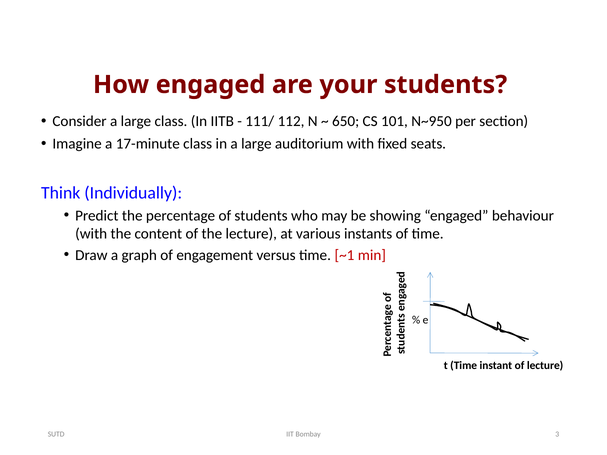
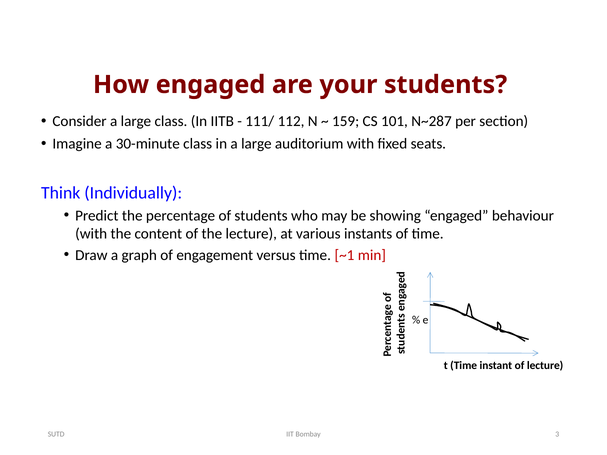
650: 650 -> 159 (346, 121)
N~950: N~950 -> N~287 (431, 121)
17-minute: 17-minute -> 30-minute (148, 144)
